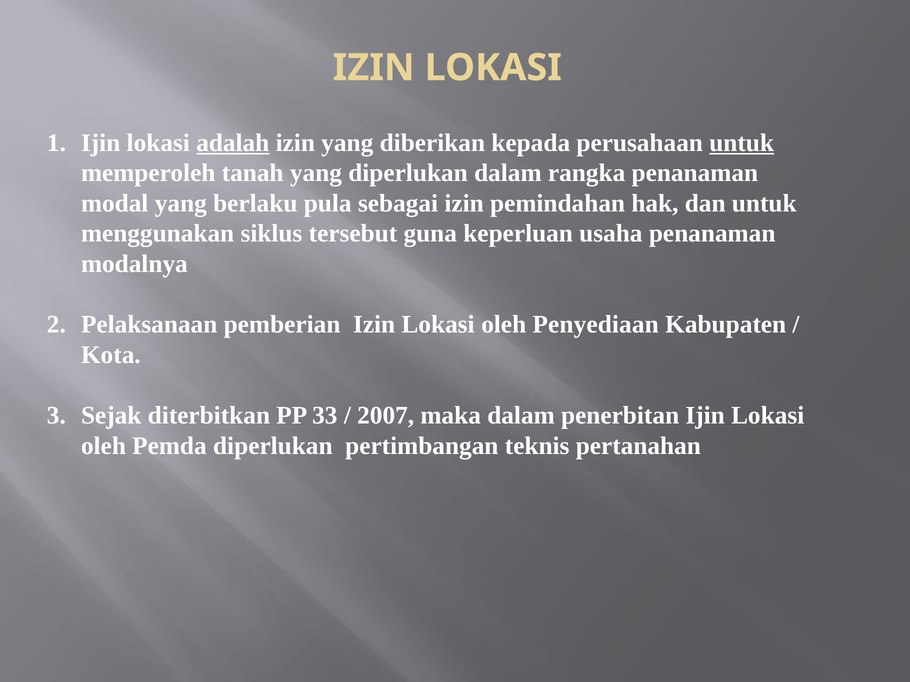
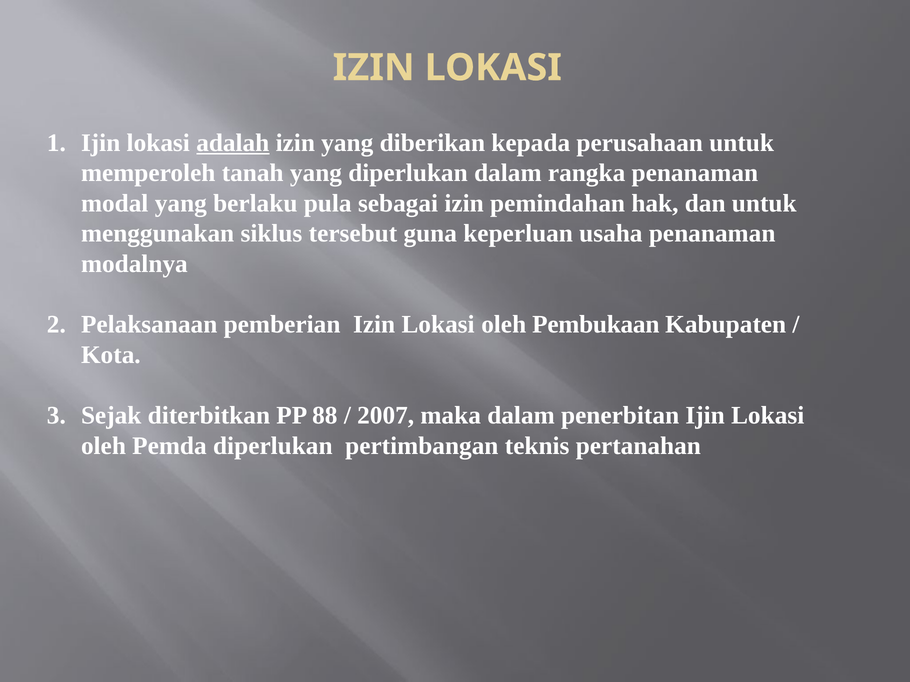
untuk underline: present -> none (742, 143)
Penyediaan: Penyediaan -> Pembukaan (596, 325)
33: 33 -> 88 (325, 416)
